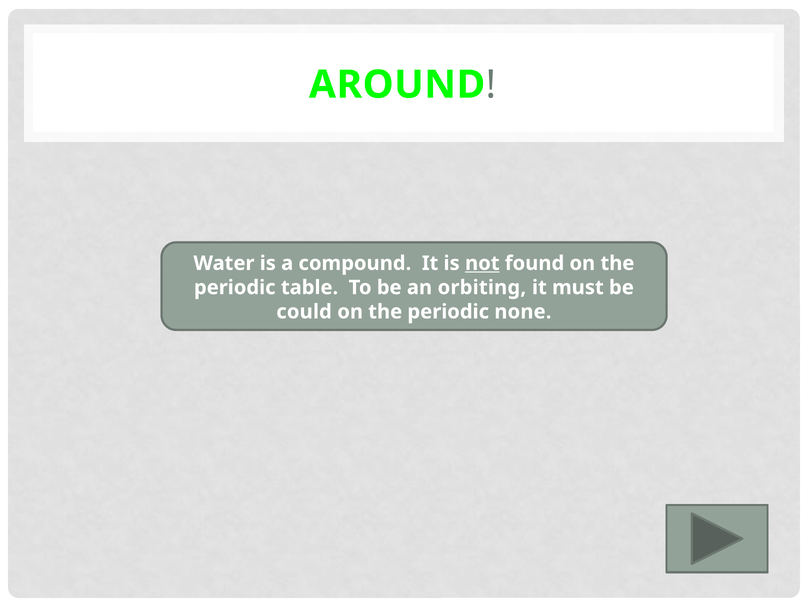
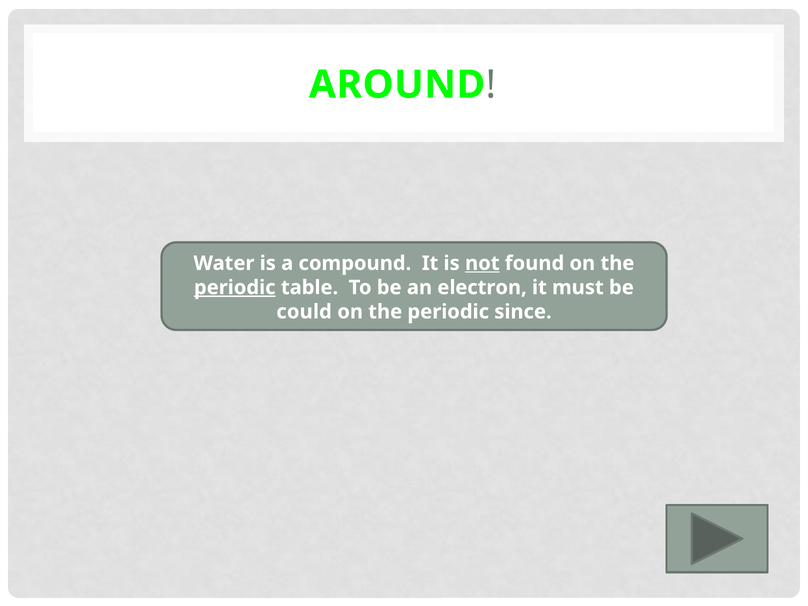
periodic underline: none -> present (235, 288)
orbiting: orbiting -> electron (482, 288)
none: none -> since (523, 312)
